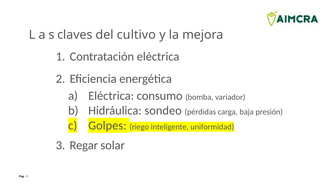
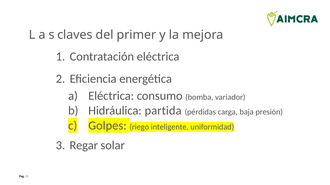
cultivo: cultivo -> primer (136, 35)
sondeo: sondeo -> partida (163, 111)
